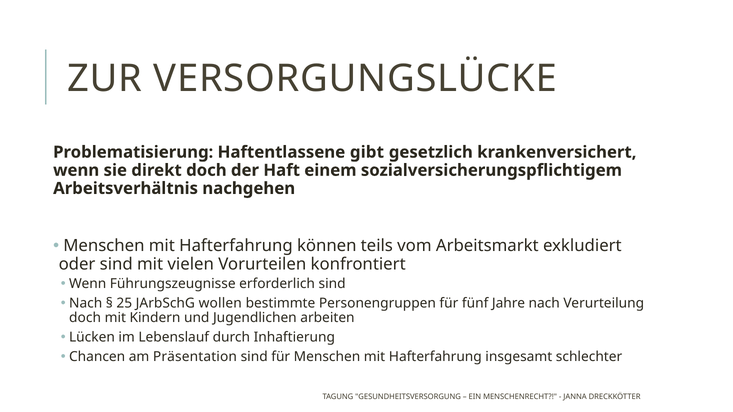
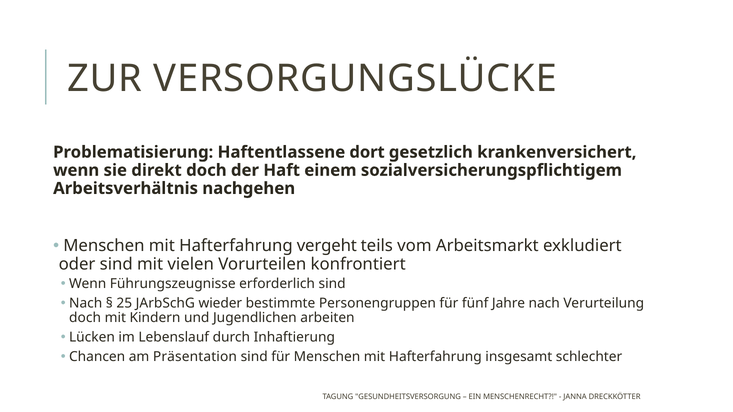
gibt: gibt -> dort (367, 152)
können: können -> vergeht (327, 246)
wollen: wollen -> wieder (220, 303)
